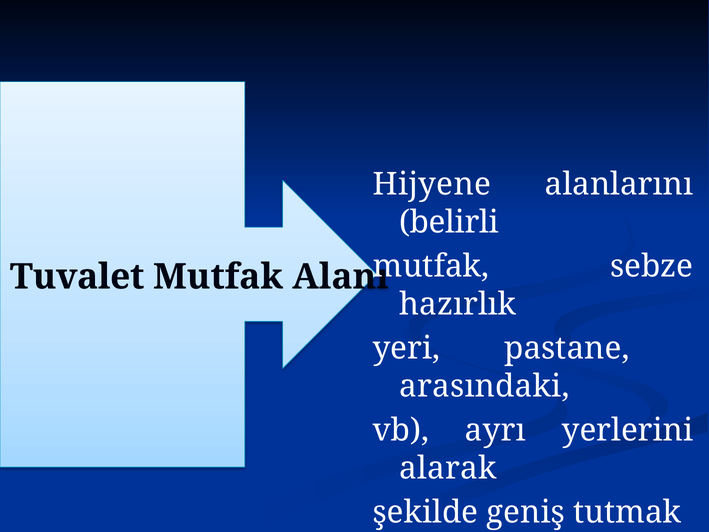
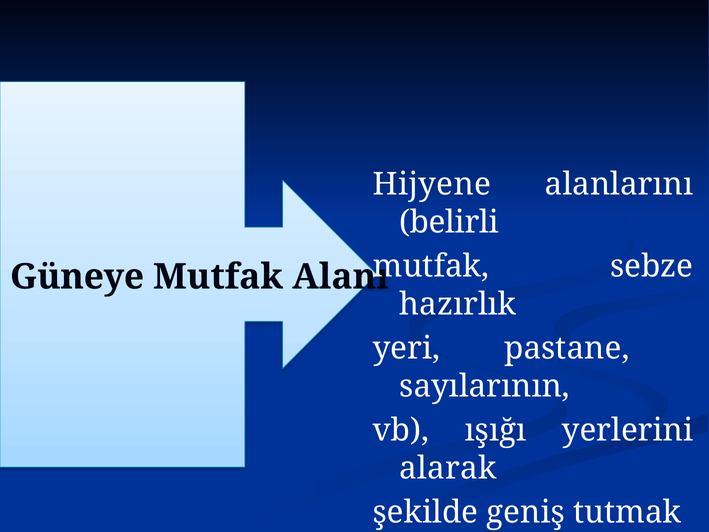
Tuvalet: Tuvalet -> Güneye (77, 277)
arasındaki: arasındaki -> sayılarının (485, 386)
ayrı: ayrı -> ışığı (495, 430)
